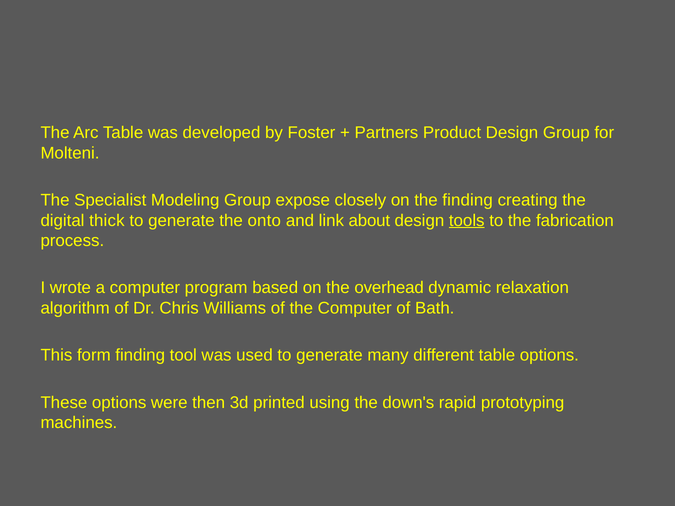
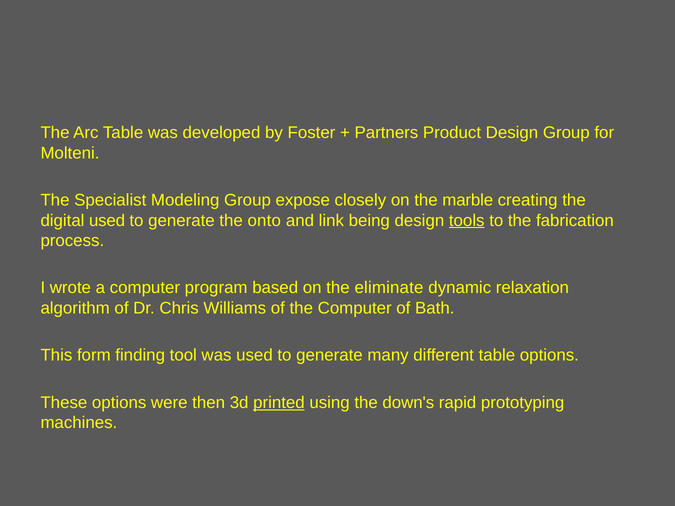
the finding: finding -> marble (468, 200)
digital thick: thick -> used (107, 221)
about: about -> being (369, 221)
overhead: overhead -> eliminate (389, 288)
printed underline: none -> present (279, 403)
